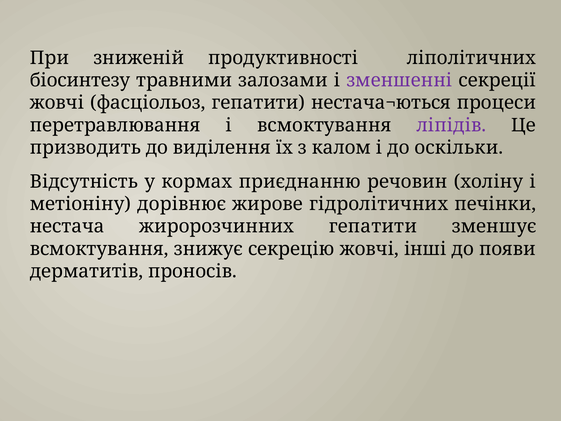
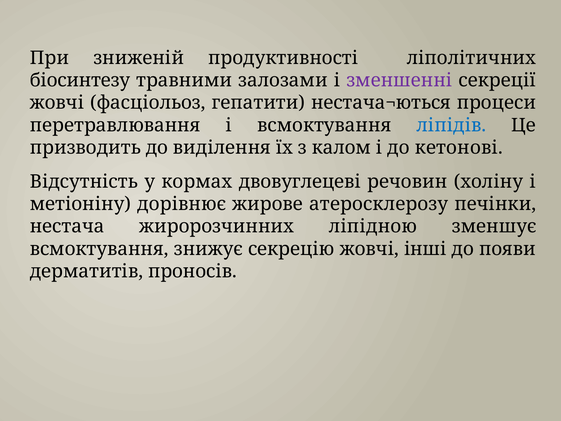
ліпідів colour: purple -> blue (451, 125)
оскільки: оскільки -> кетонові (459, 148)
приєднанню: приєднанню -> двовуглецеві (300, 181)
гідролітичних: гідролітичних -> атеросклерозу (379, 204)
жиророзчинних гепатити: гепатити -> ліпідною (373, 226)
